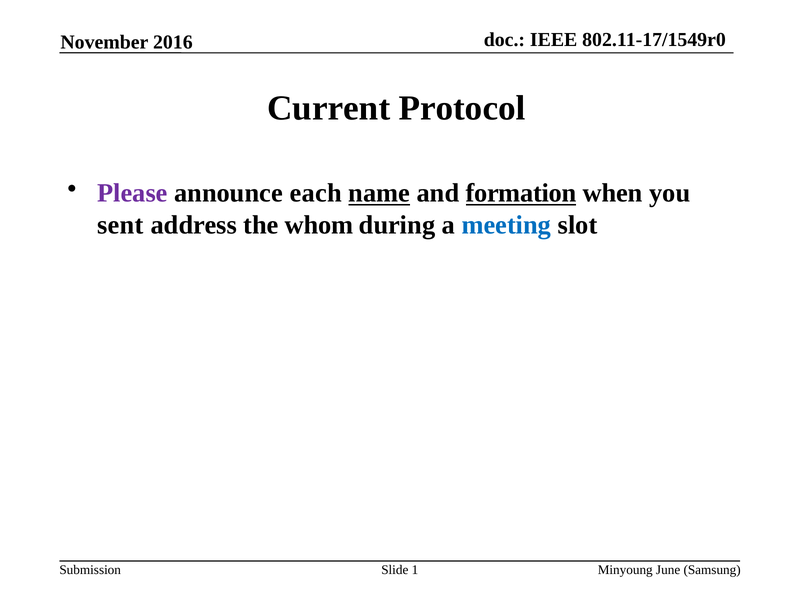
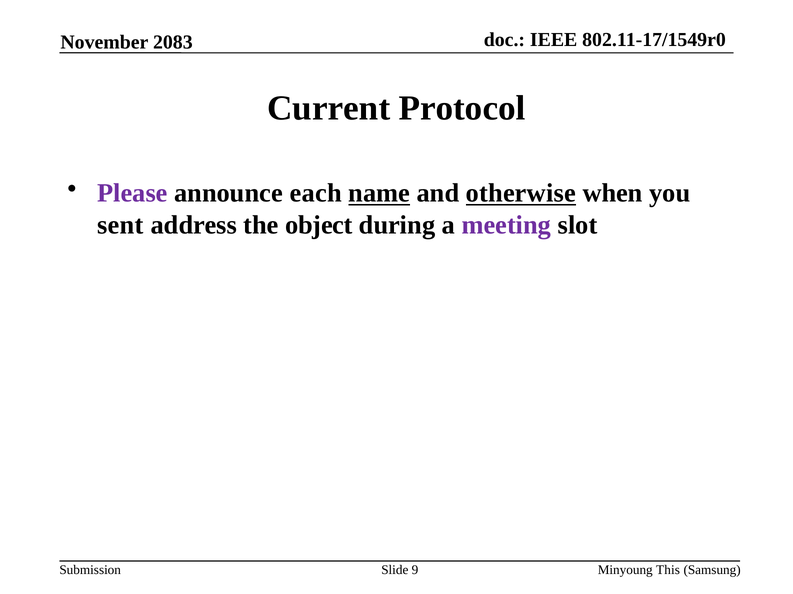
2016: 2016 -> 2083 (173, 42)
formation: formation -> otherwise (521, 194)
whom: whom -> object (319, 225)
meeting colour: blue -> purple (506, 225)
1: 1 -> 9 (415, 570)
June: June -> This (668, 570)
